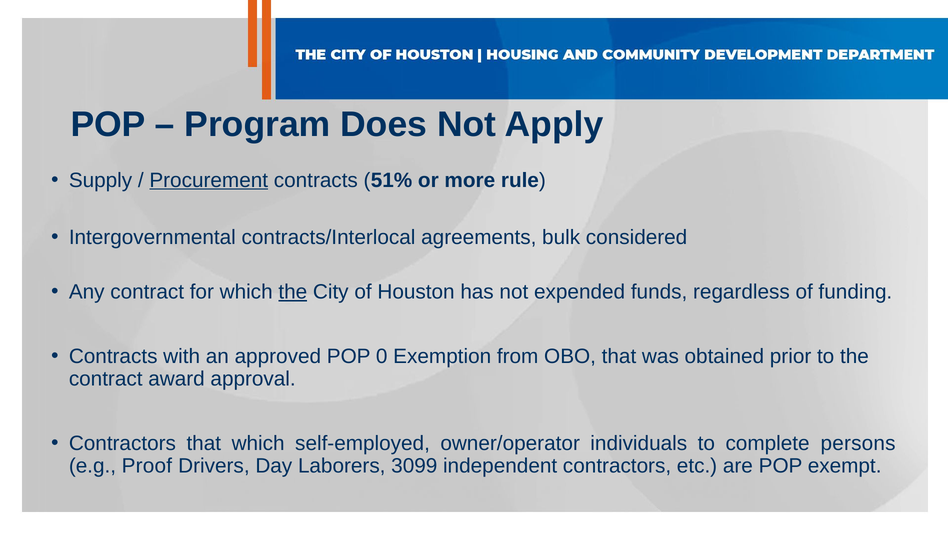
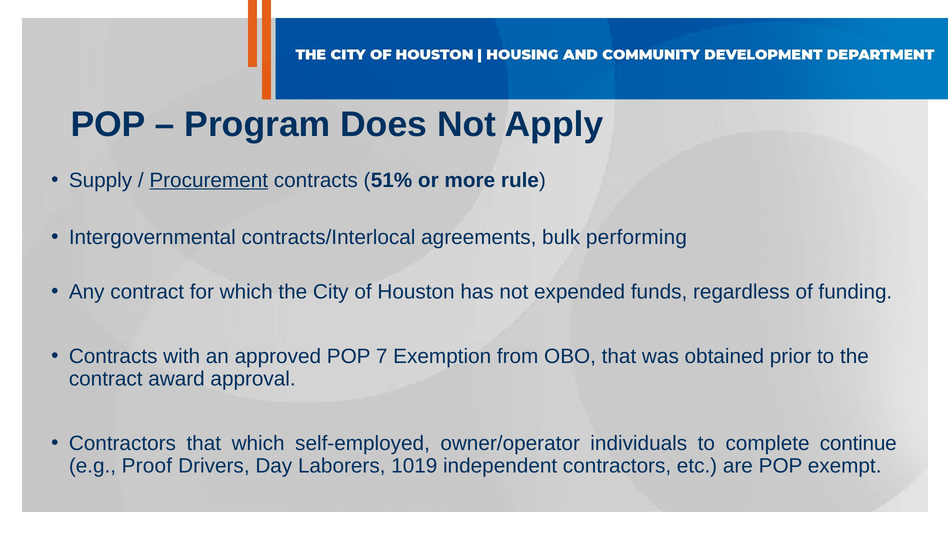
considered: considered -> performing (636, 237)
the underline: present -> none (293, 292)
0: 0 -> 7 (382, 357)
persons: persons -> continue (858, 444)
3099: 3099 -> 1019 (414, 466)
